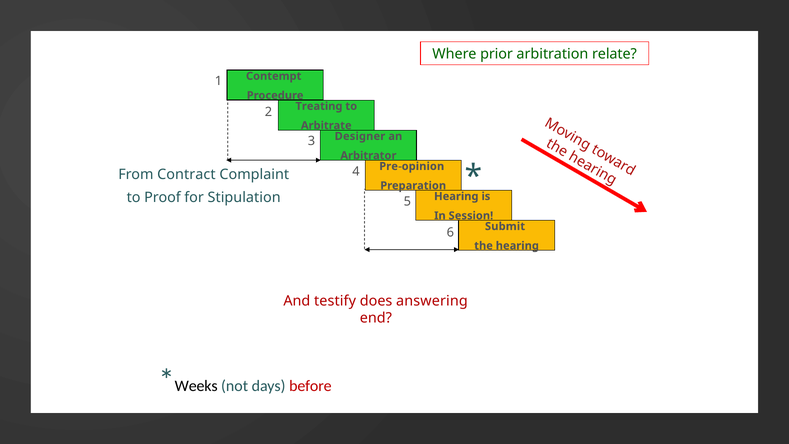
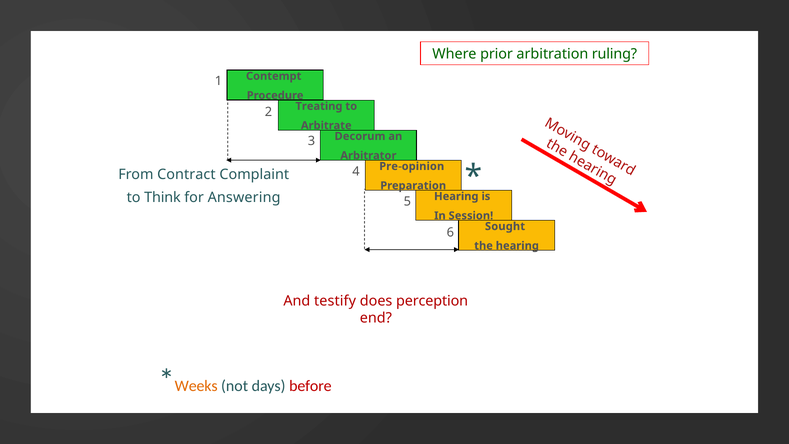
relate: relate -> ruling (614, 54)
Designer: Designer -> Decorum (360, 136)
Proof: Proof -> Think (162, 198)
Stipulation: Stipulation -> Answering (244, 198)
Submit: Submit -> Sought (505, 226)
answering: answering -> perception (432, 301)
Weeks colour: black -> orange (196, 386)
